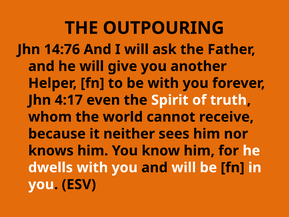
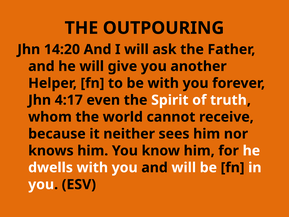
14:76: 14:76 -> 14:20 (62, 49)
